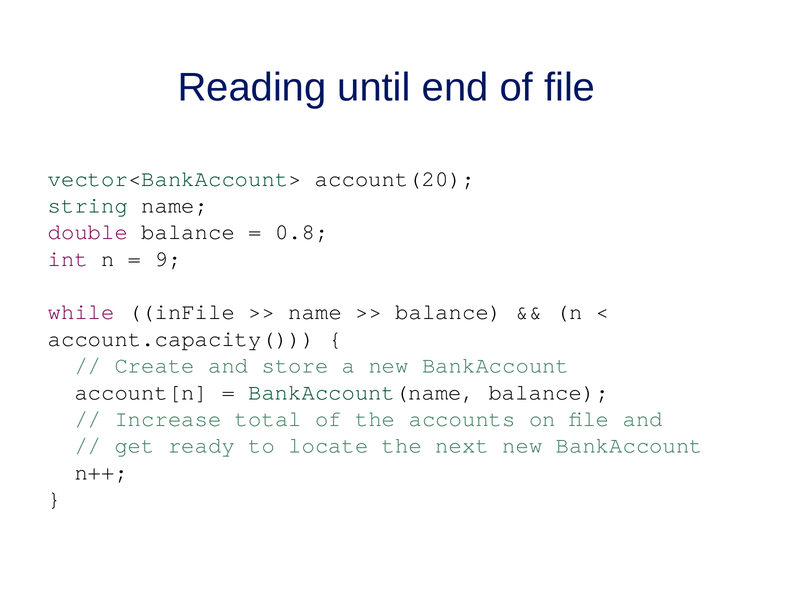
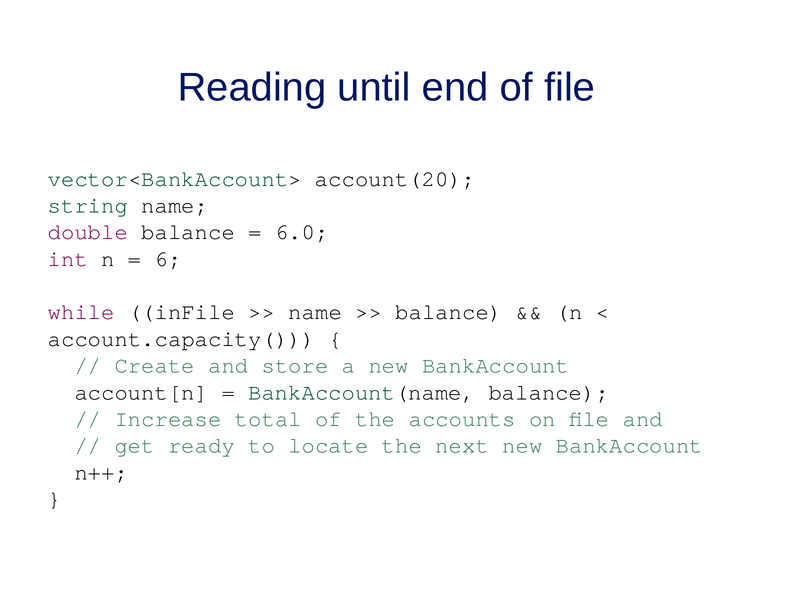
0.8: 0.8 -> 6.0 (302, 232)
9: 9 -> 6 (168, 259)
